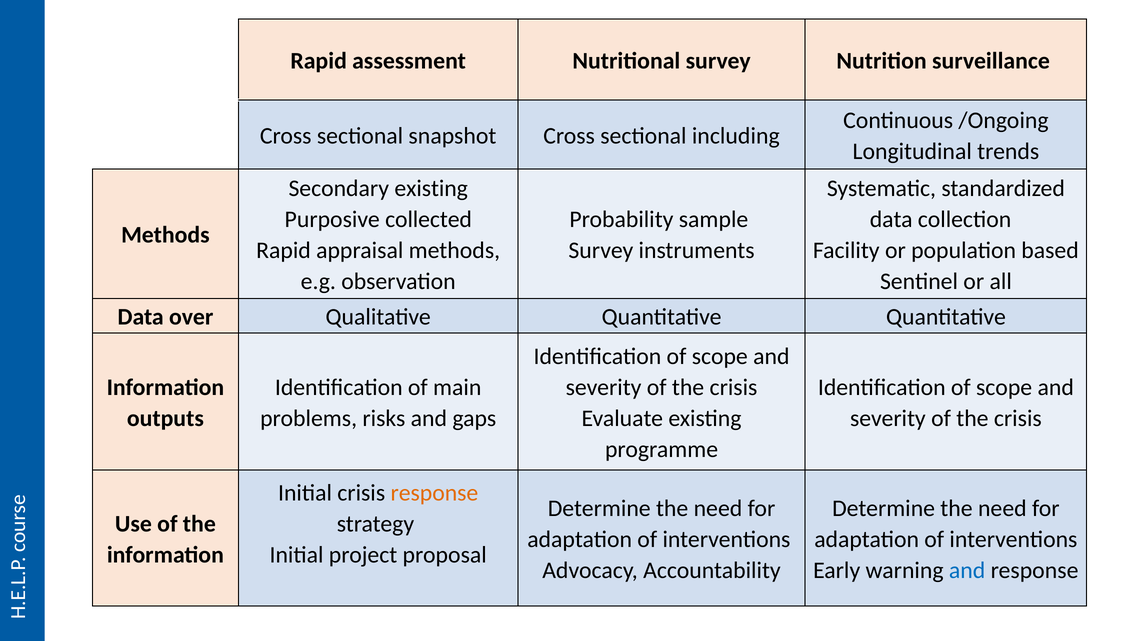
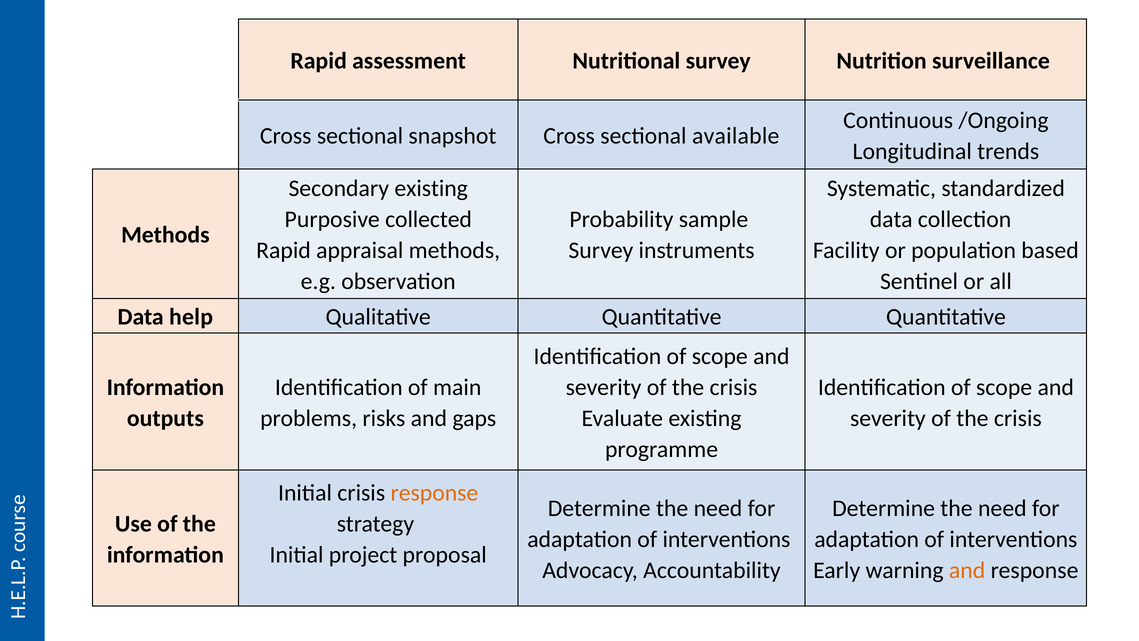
including: including -> available (736, 136)
over: over -> help (191, 317)
and colour: blue -> orange (967, 570)
